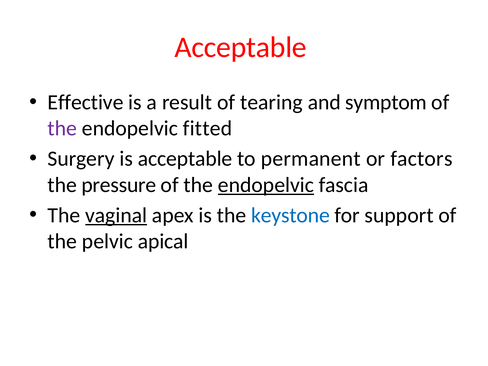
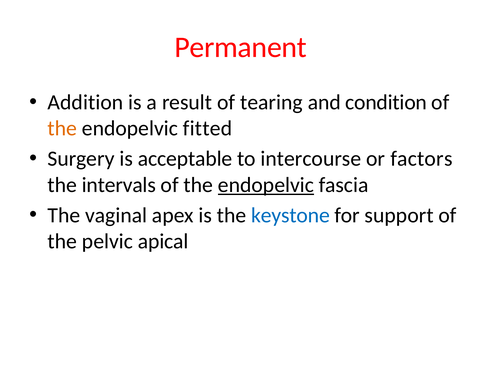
Acceptable: Acceptable -> Permanent (241, 47)
Effective: Effective -> Addition (85, 102)
symptom: symptom -> condition (386, 102)
the colour: purple -> orange (62, 128)
permanent: permanent -> intercourse (311, 159)
pressure: pressure -> intervals (119, 185)
vaginal underline: present -> none (116, 215)
